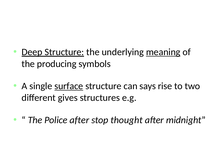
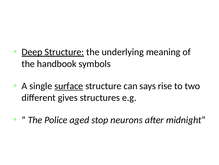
meaning underline: present -> none (163, 52)
producing: producing -> handbook (57, 63)
Police after: after -> aged (79, 119)
thought: thought -> neurons (127, 119)
